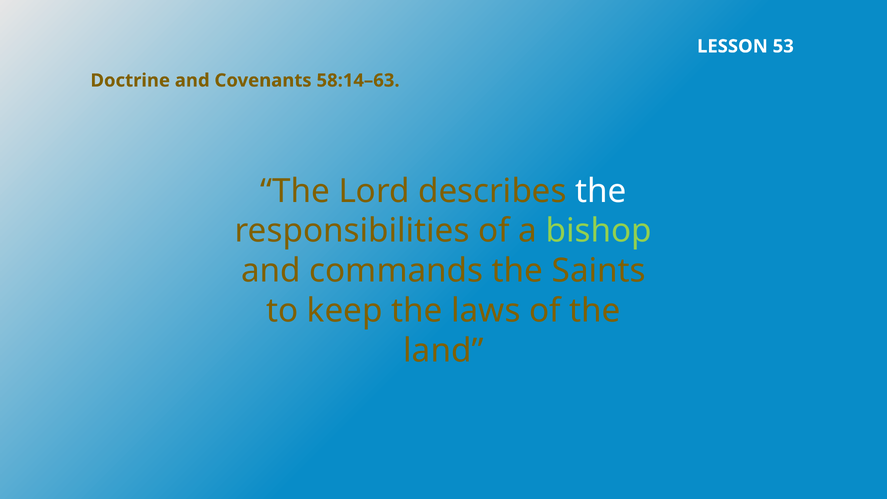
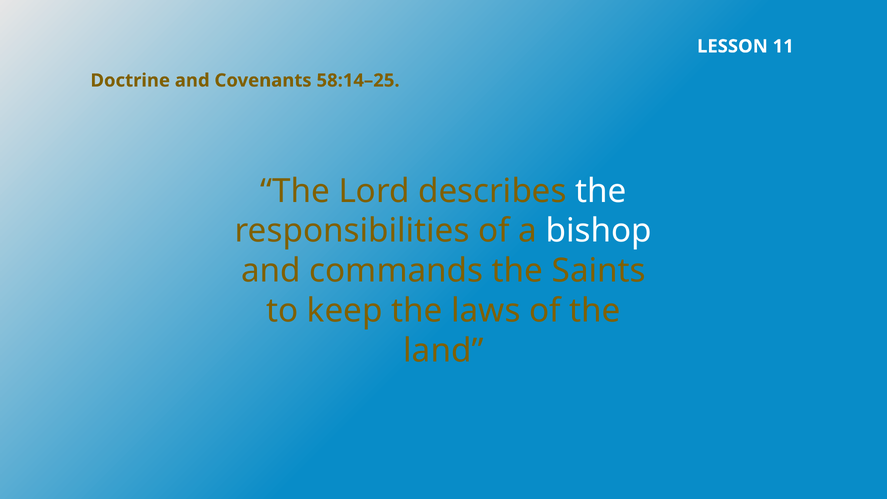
53: 53 -> 11 (783, 46)
58:14–63: 58:14–63 -> 58:14–25 (358, 80)
bishop colour: light green -> white (599, 231)
